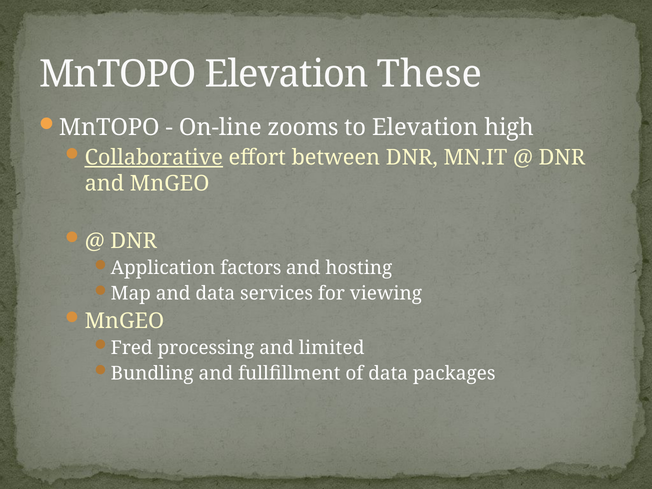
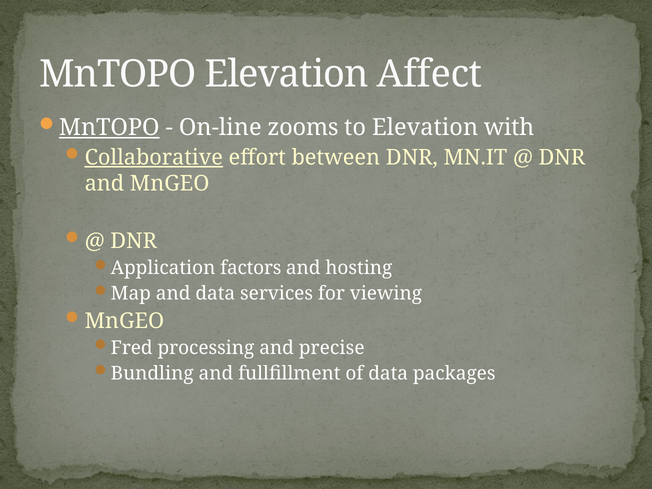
These: These -> Affect (430, 74)
MnTOPO underline: none -> present (109, 128)
high: high -> with (509, 128)
limited: limited -> precise (332, 348)
